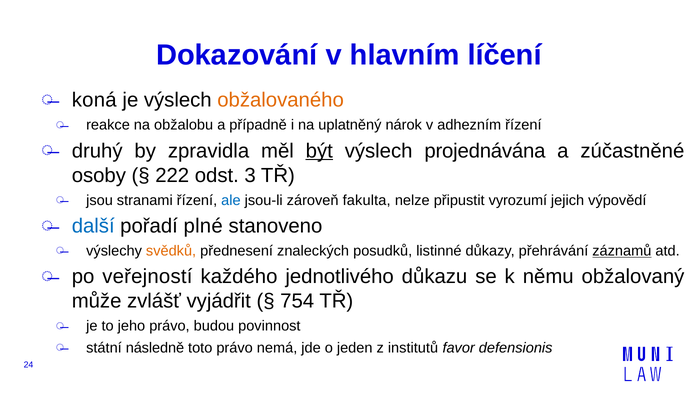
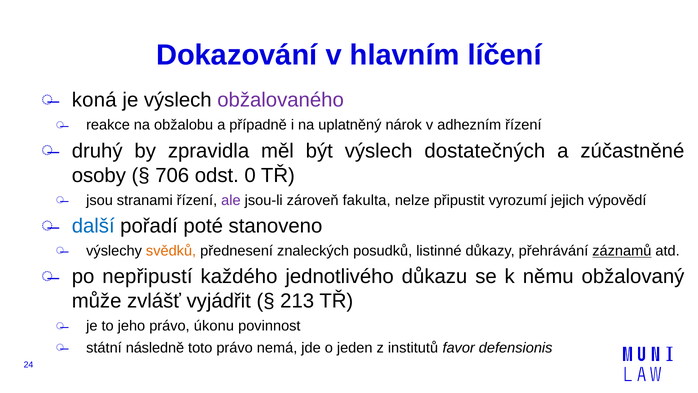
obžalovaného colour: orange -> purple (281, 100)
být underline: present -> none (319, 151)
projednávána: projednávána -> dostatečných (485, 151)
222: 222 -> 706 (172, 175)
3: 3 -> 0 (250, 175)
ale colour: blue -> purple (231, 200)
plné: plné -> poté (203, 226)
veřejností: veřejností -> nepřipustí (147, 276)
754: 754 -> 213 (297, 301)
budou: budou -> úkonu (214, 326)
